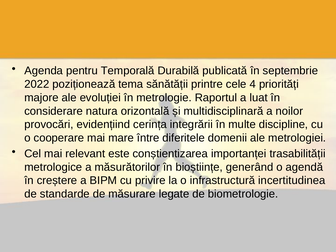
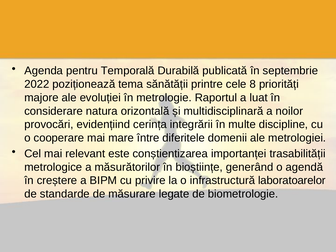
4: 4 -> 8 (253, 84)
incertitudinea: incertitudinea -> laboratoarelor (292, 181)
